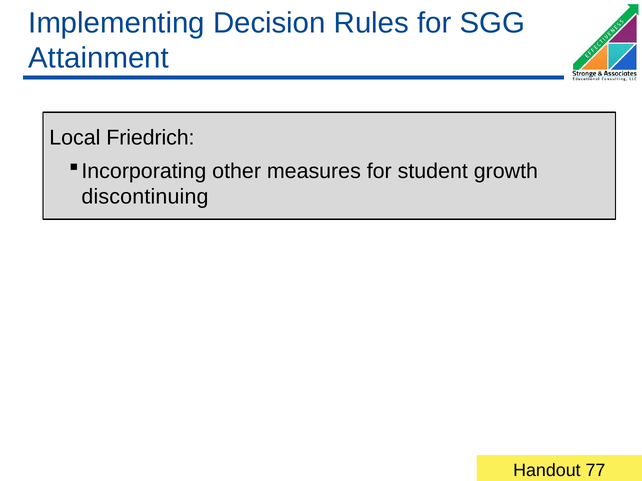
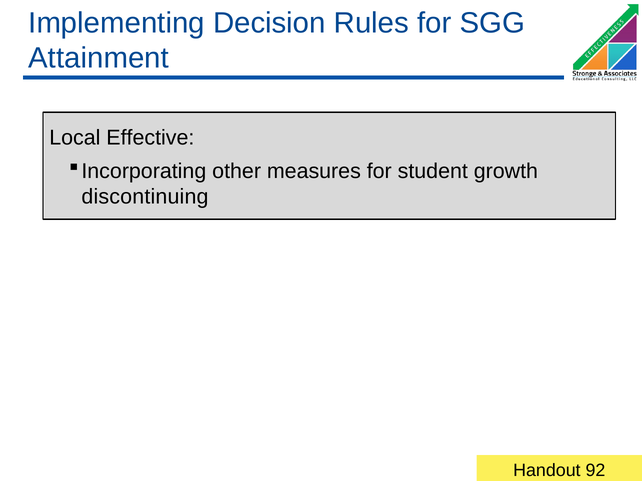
Friedrich: Friedrich -> Effective (150, 138)
77: 77 -> 92 (595, 471)
